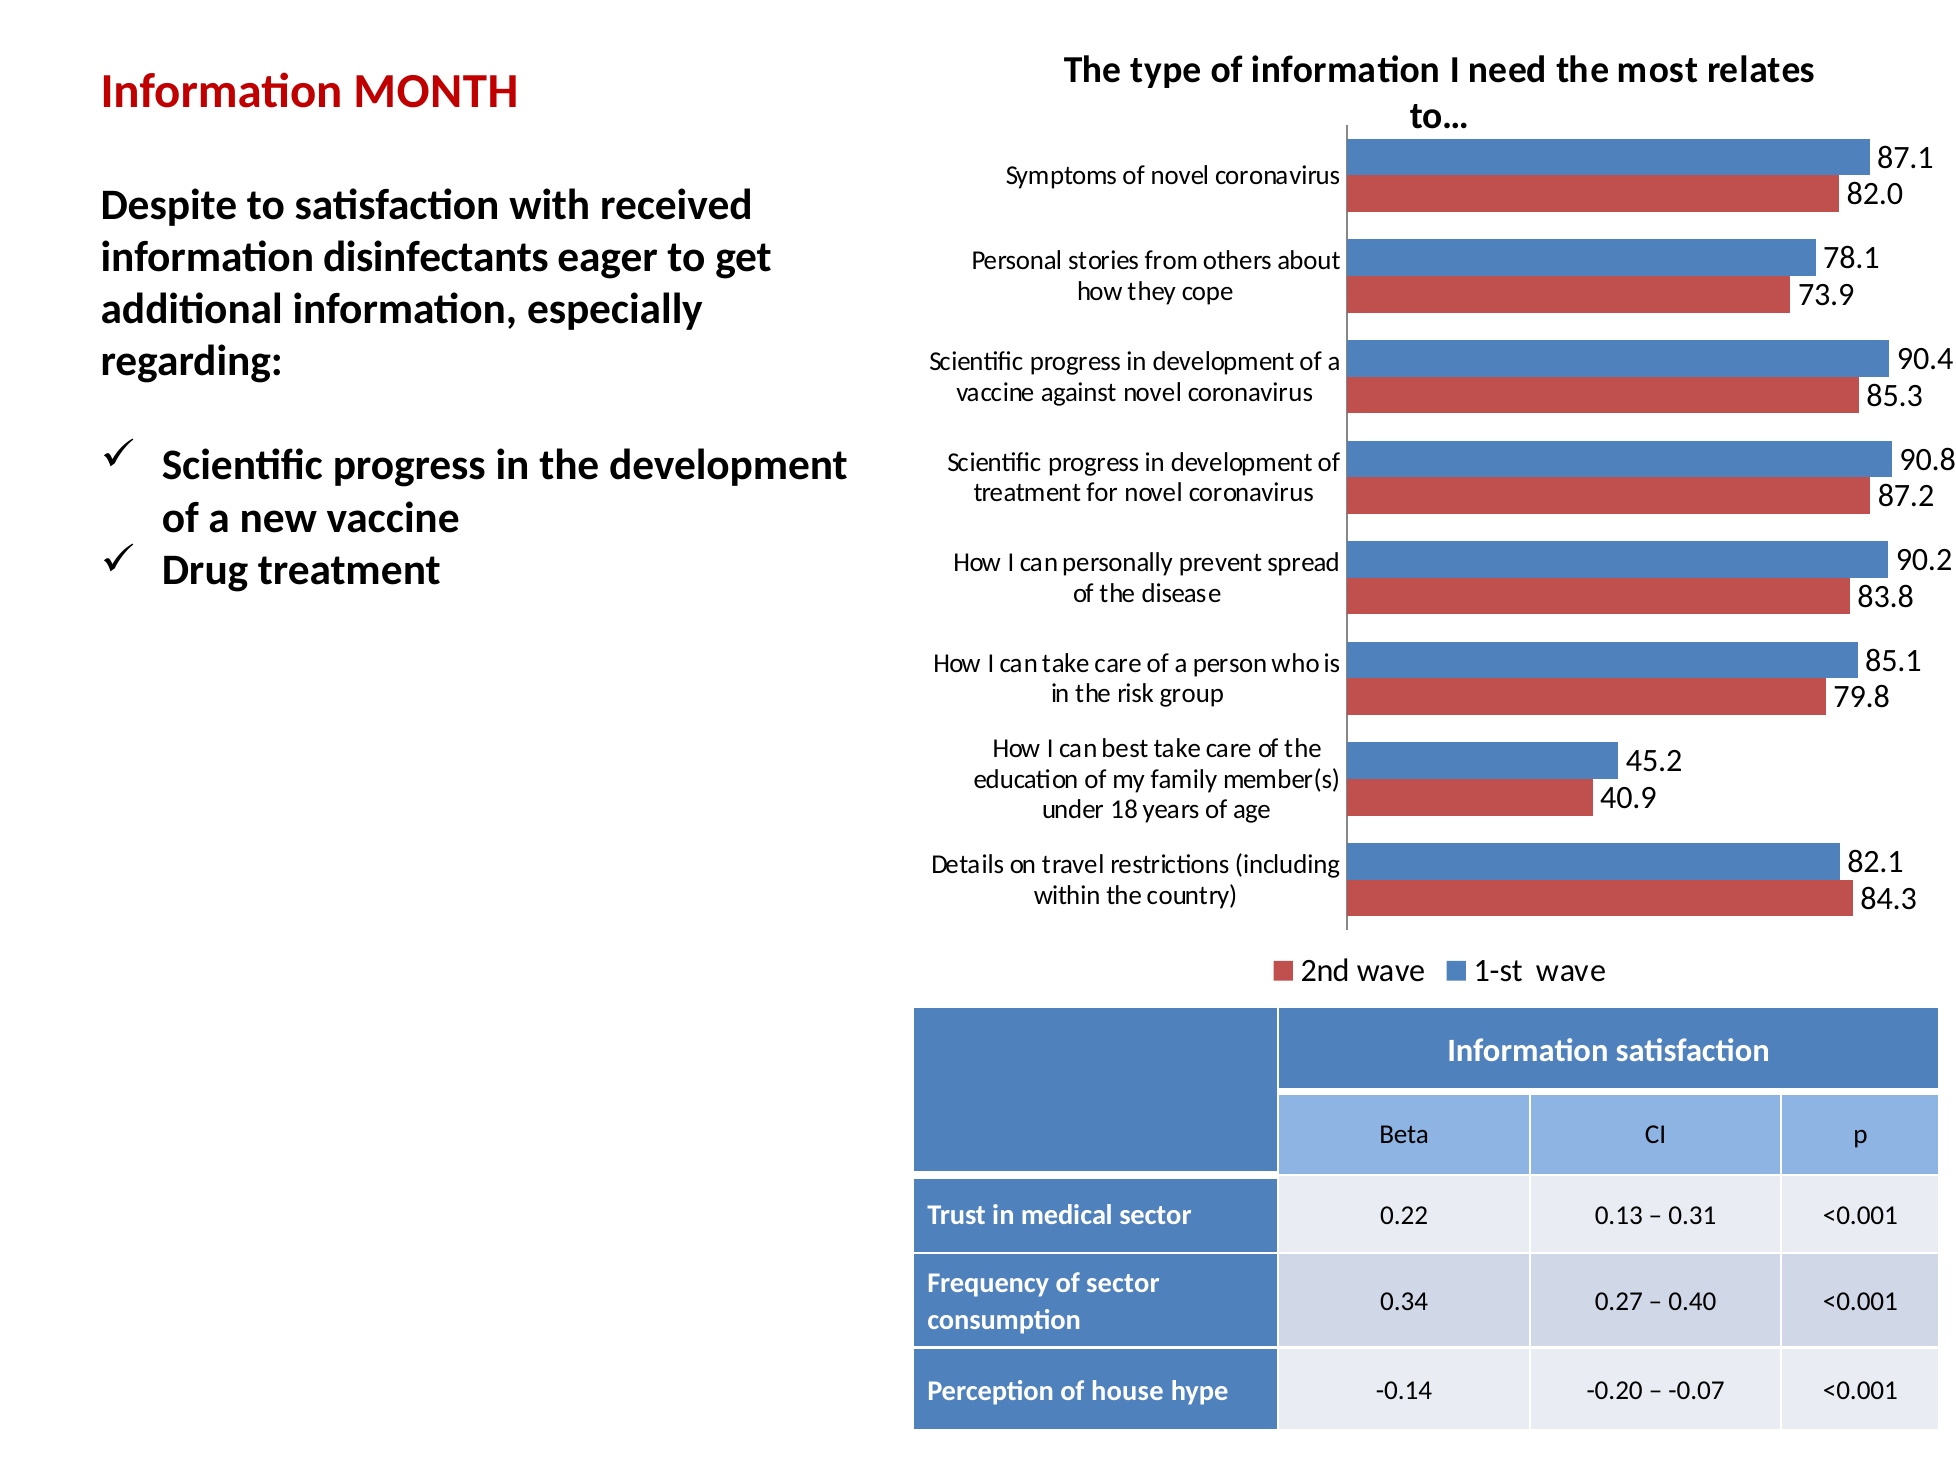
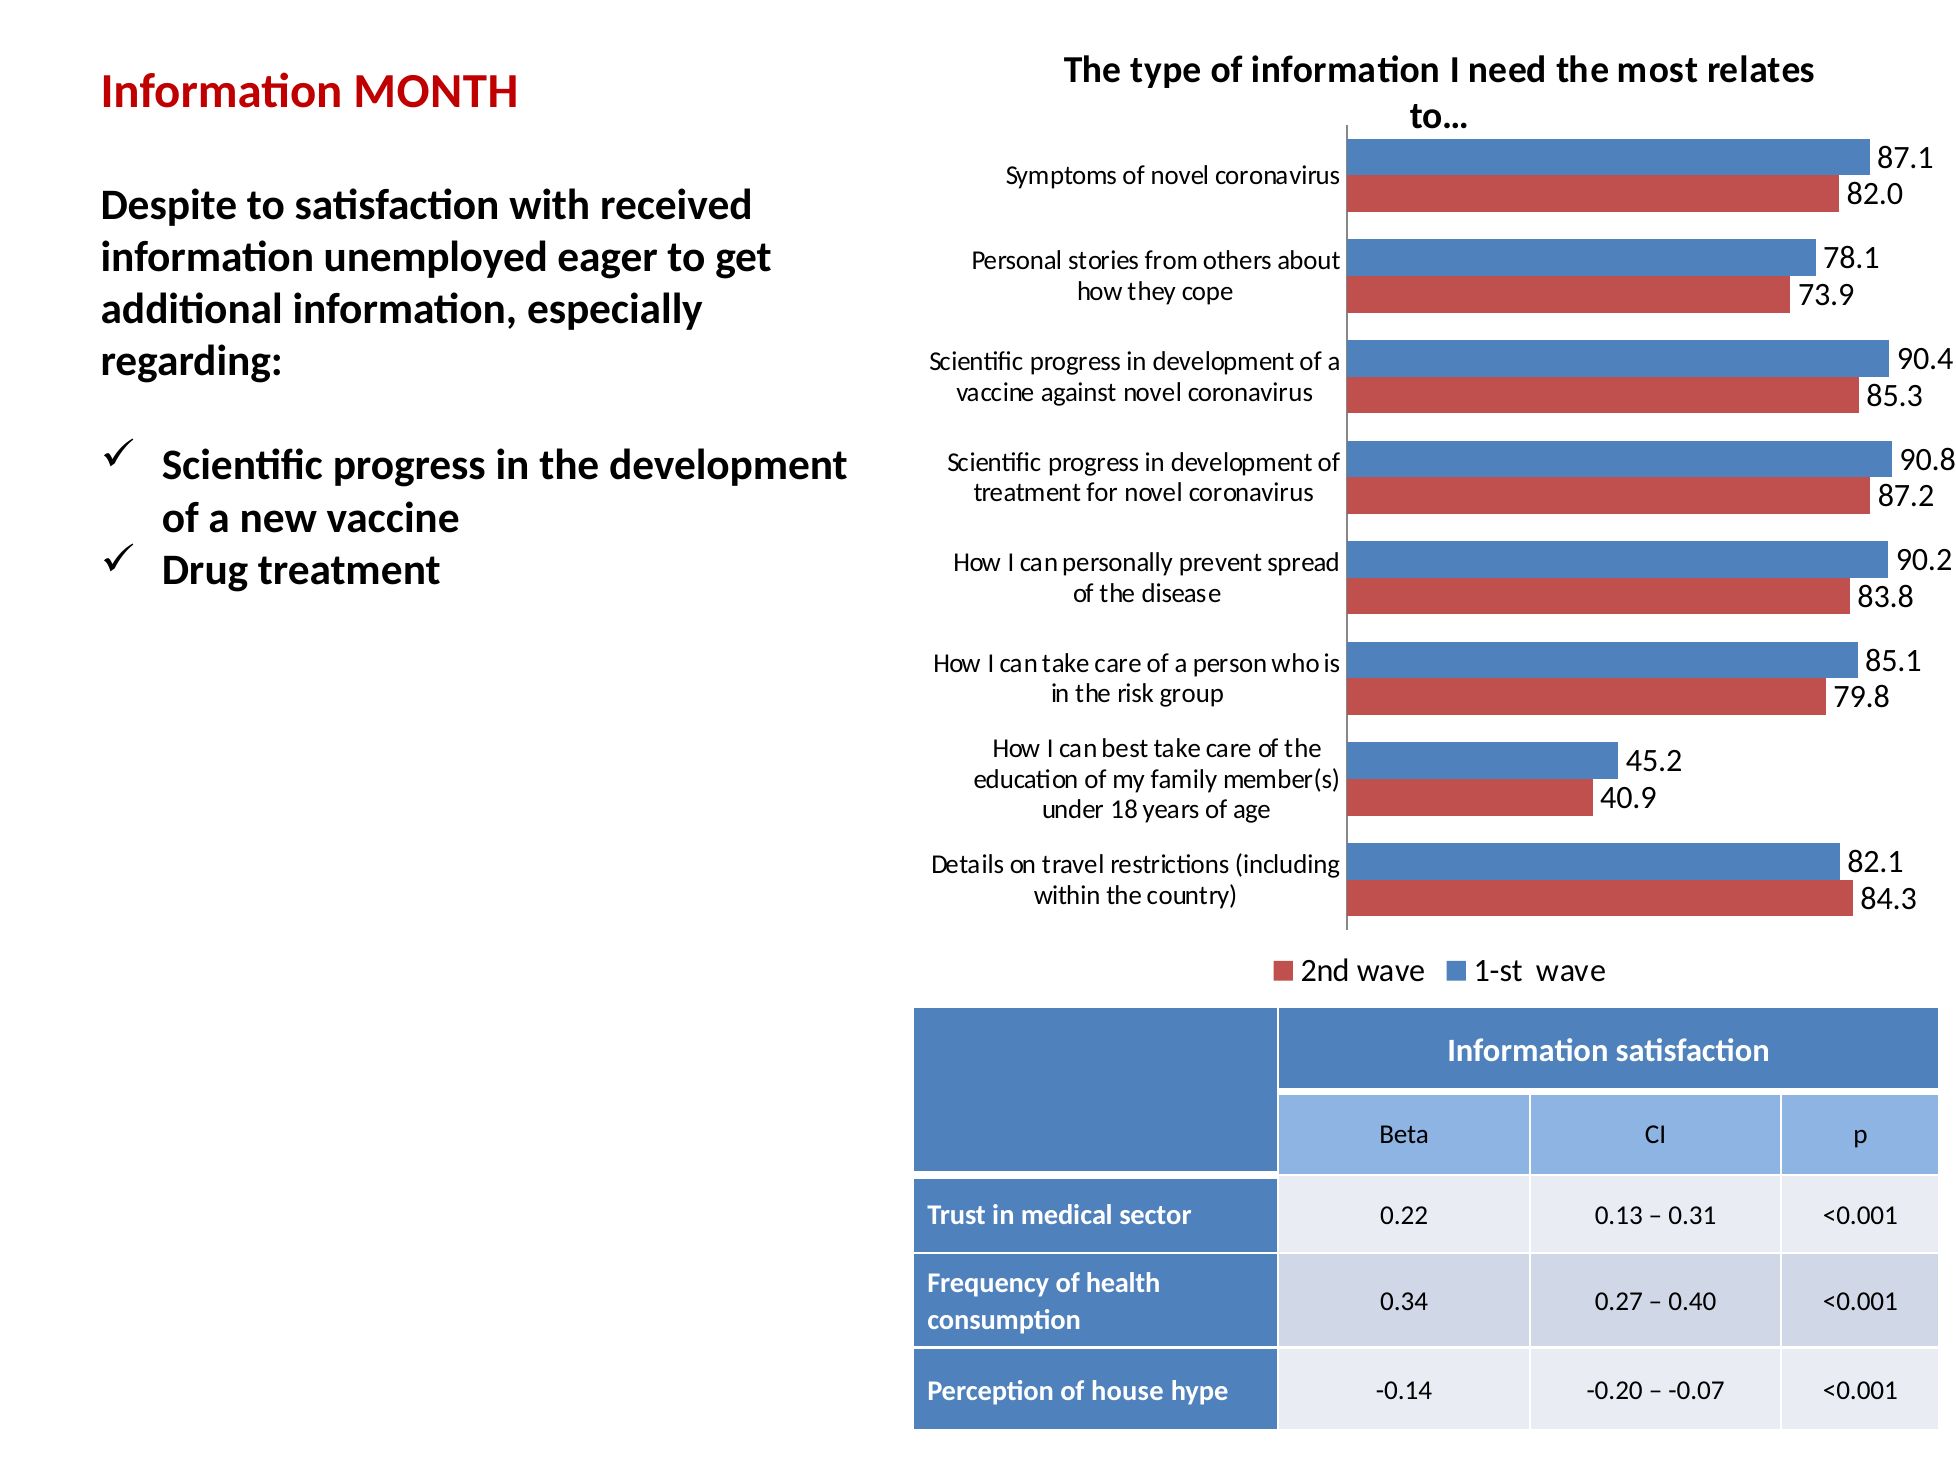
disinfectants: disinfectants -> unemployed (436, 257)
of sector: sector -> health (1123, 1283)
